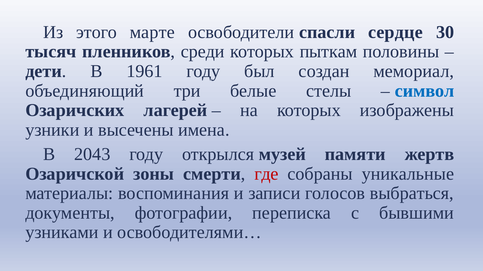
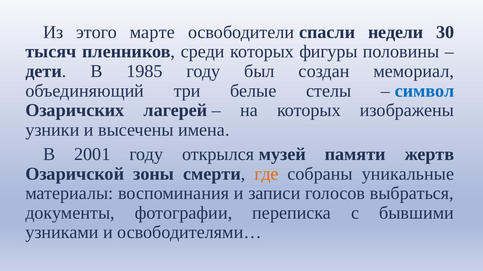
сердце: сердце -> недели (396, 32)
пыткам: пыткам -> фигуры (328, 52)
1961: 1961 -> 1985 (145, 71)
2043: 2043 -> 2001 (92, 155)
где colour: red -> orange (267, 174)
